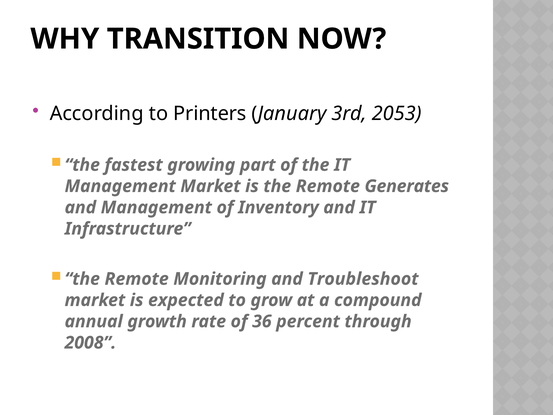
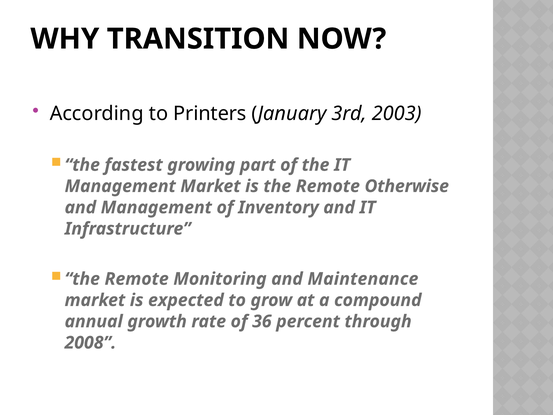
2053: 2053 -> 2003 (397, 113)
Generates: Generates -> Otherwise (407, 186)
Troubleshoot: Troubleshoot -> Maintenance (363, 279)
